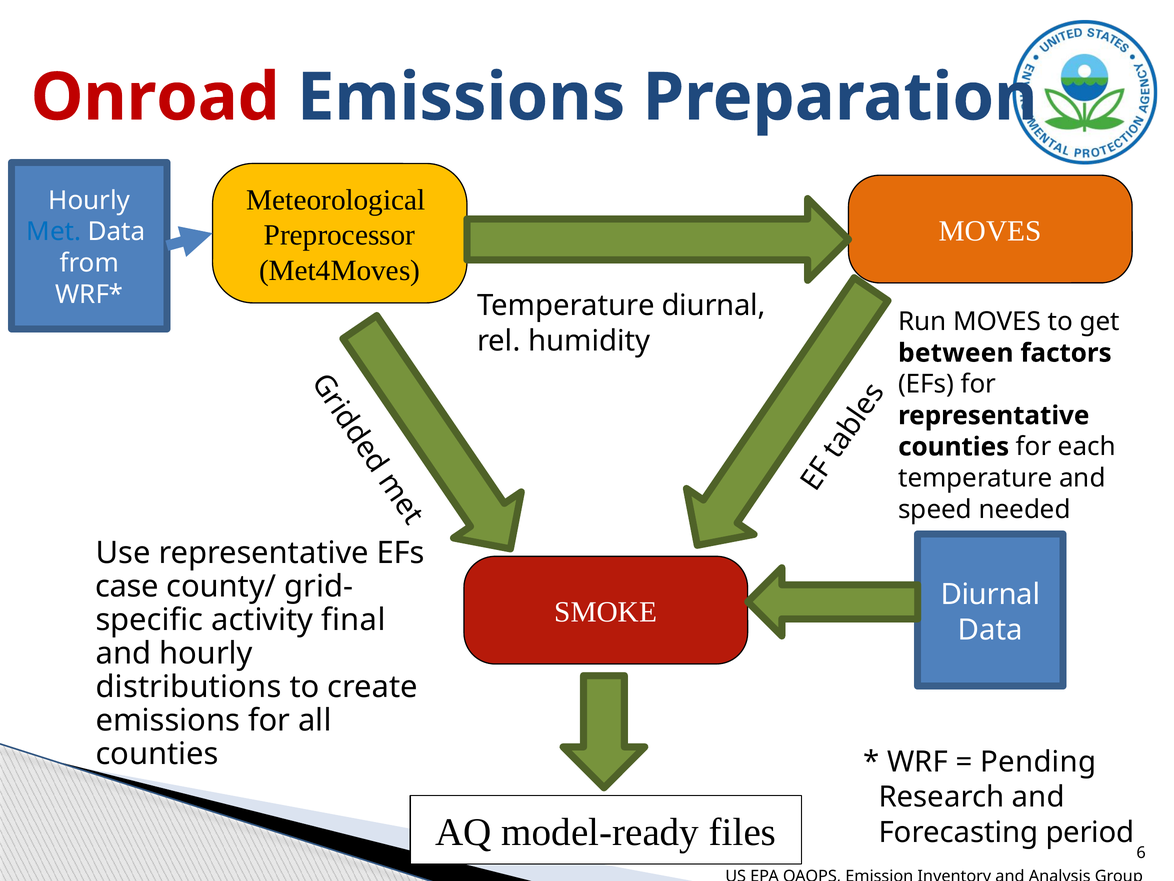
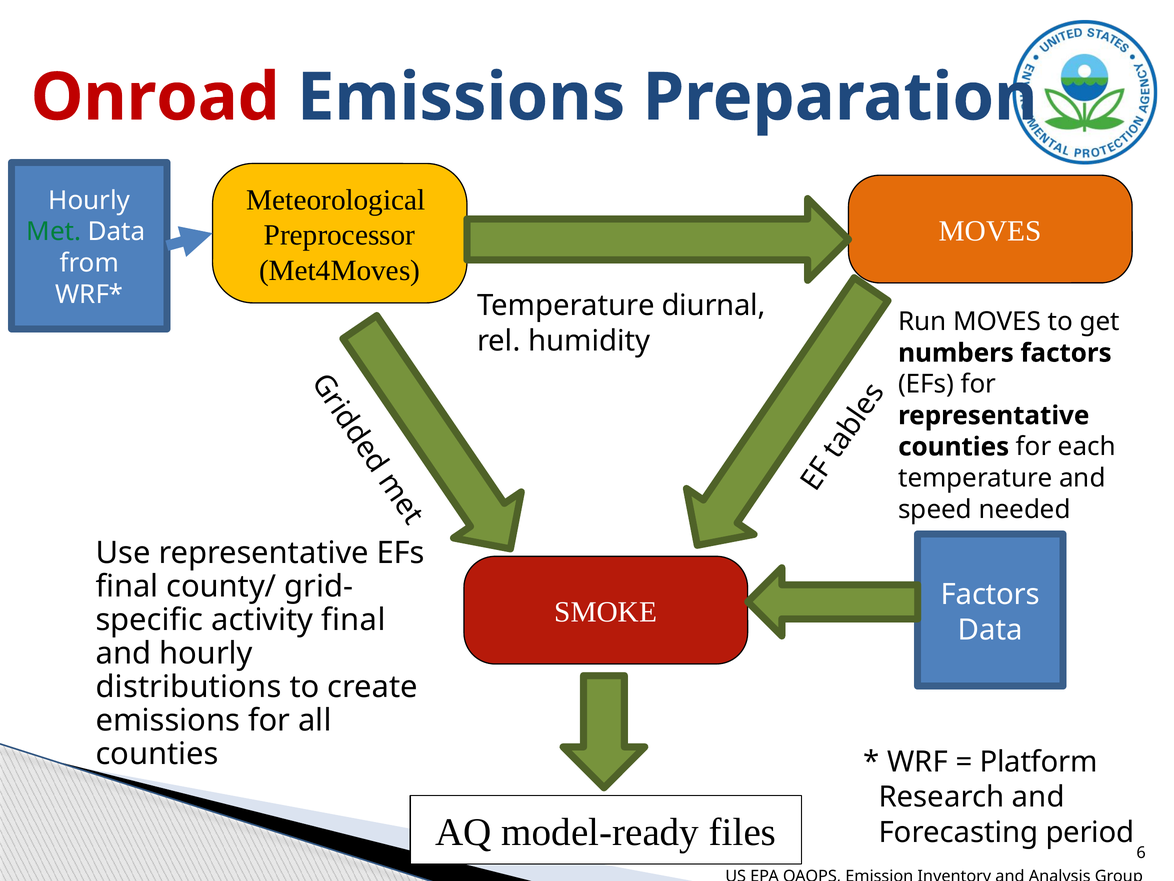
Met colour: blue -> green (54, 232)
between: between -> numbers (956, 353)
case: case -> final (127, 586)
Diurnal: Diurnal -> Factors (990, 594)
Pending: Pending -> Platform (1039, 762)
